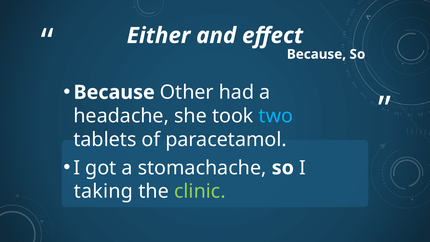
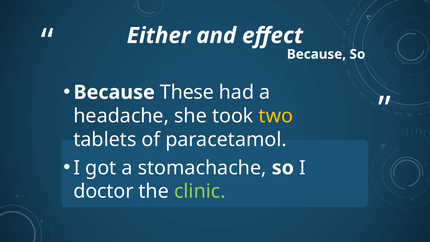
Other: Other -> These (187, 92)
two colour: light blue -> yellow (276, 116)
taking: taking -> doctor (104, 191)
